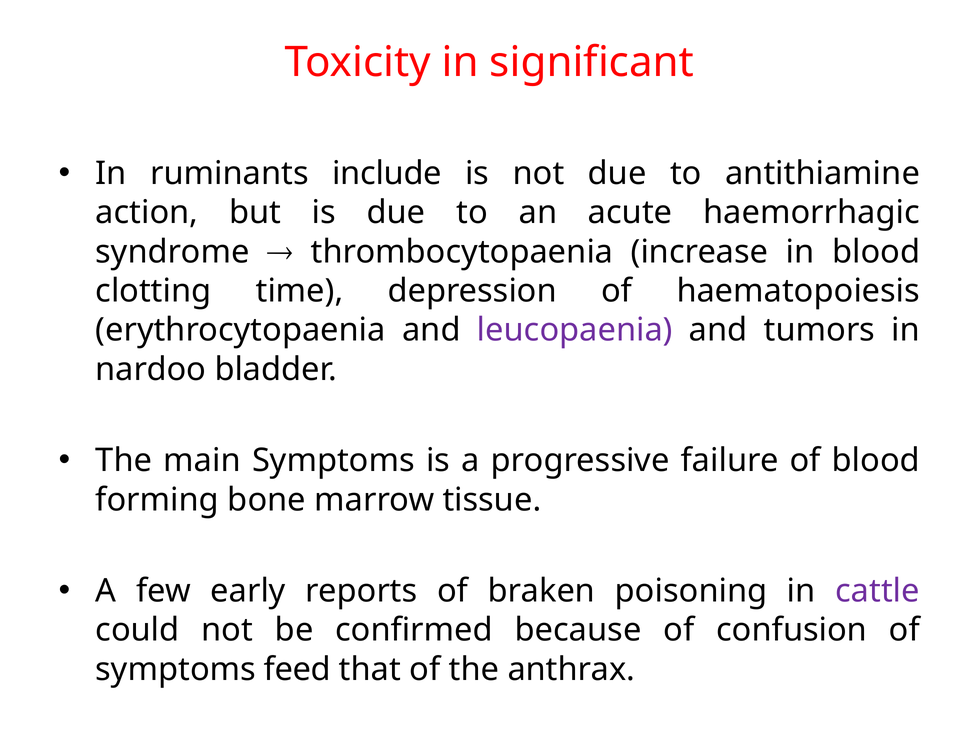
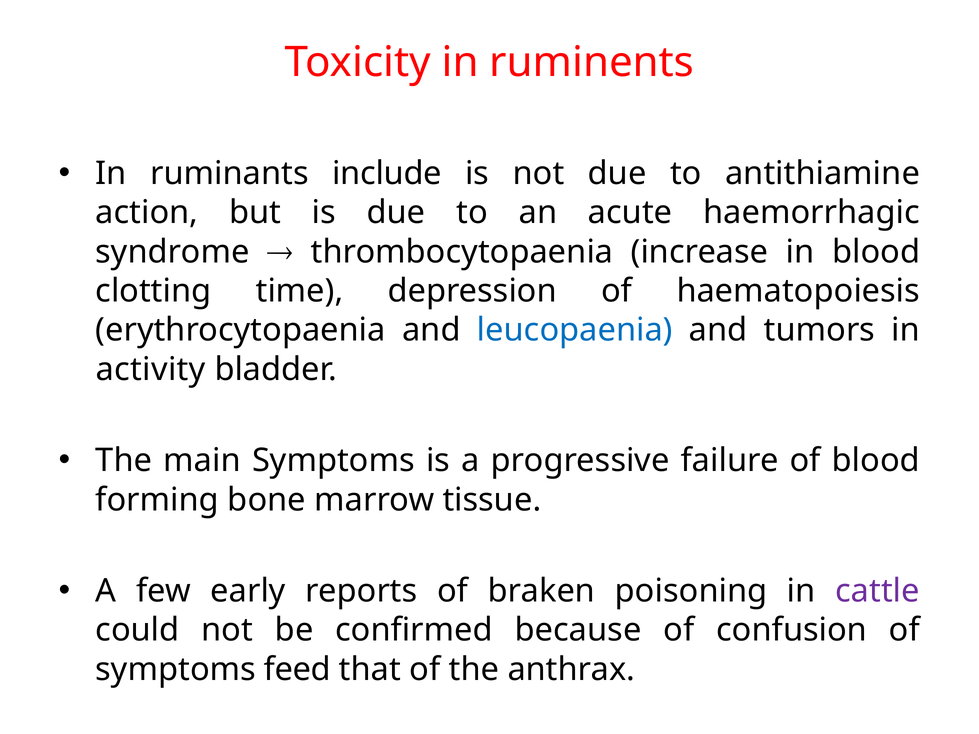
significant: significant -> ruminents (592, 63)
leucopaenia colour: purple -> blue (575, 330)
nardoo: nardoo -> activity (151, 369)
